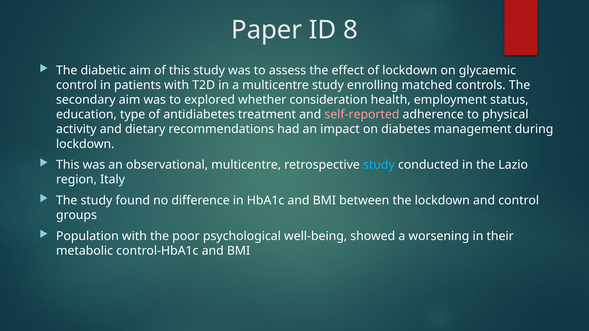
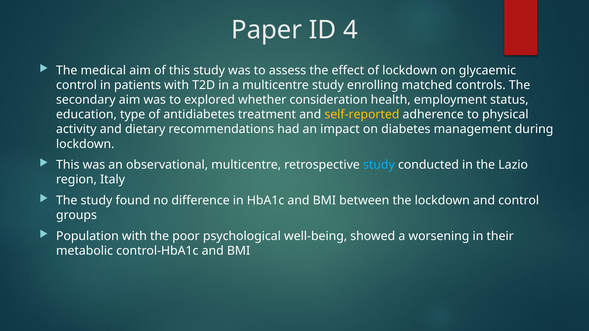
8: 8 -> 4 (350, 30)
diabetic: diabetic -> medical (103, 70)
self-reported colour: pink -> yellow (362, 115)
